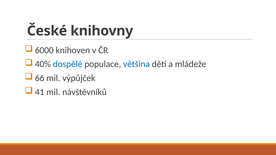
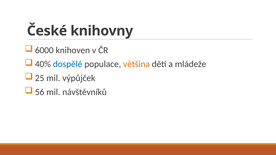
většina colour: blue -> orange (136, 64)
66: 66 -> 25 (40, 78)
41: 41 -> 56 (40, 92)
